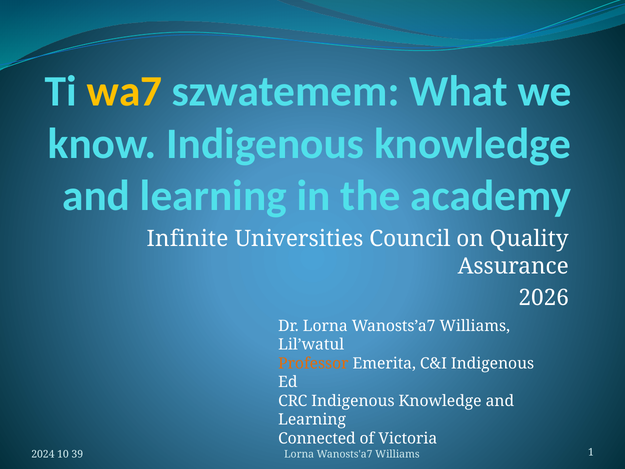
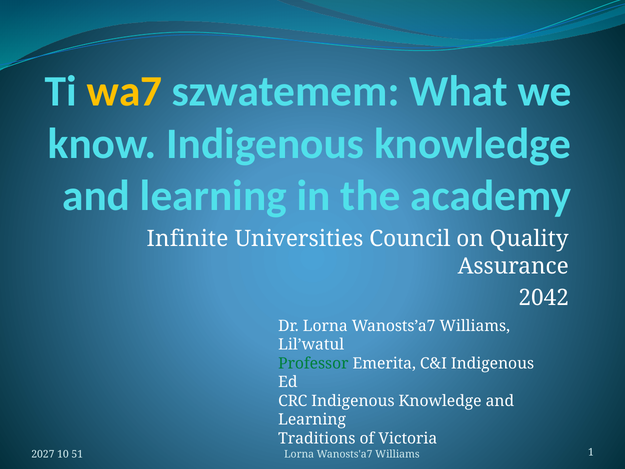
2026: 2026 -> 2042 (544, 297)
Professor colour: orange -> green (313, 363)
Connected: Connected -> Traditions (317, 438)
2024: 2024 -> 2027 (43, 454)
39: 39 -> 51 (77, 454)
